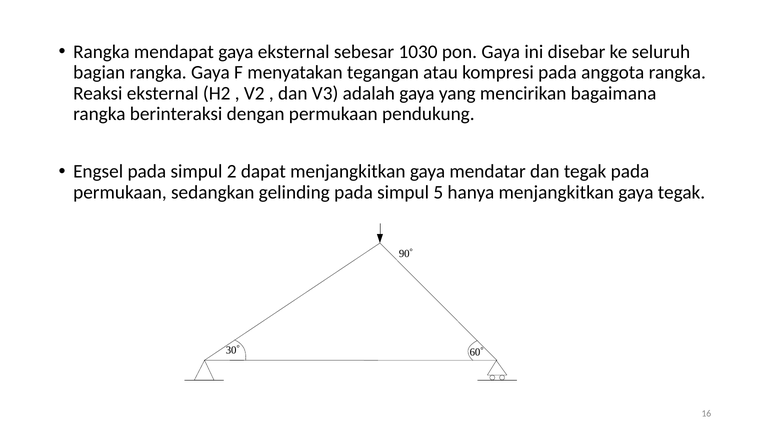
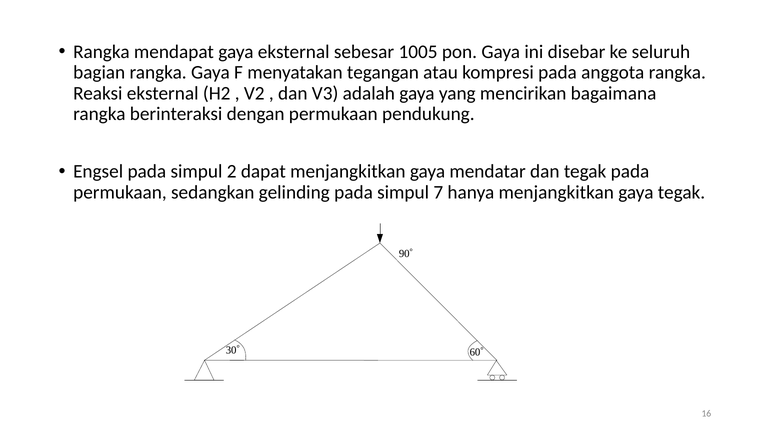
1030: 1030 -> 1005 (418, 52)
5: 5 -> 7 (438, 192)
